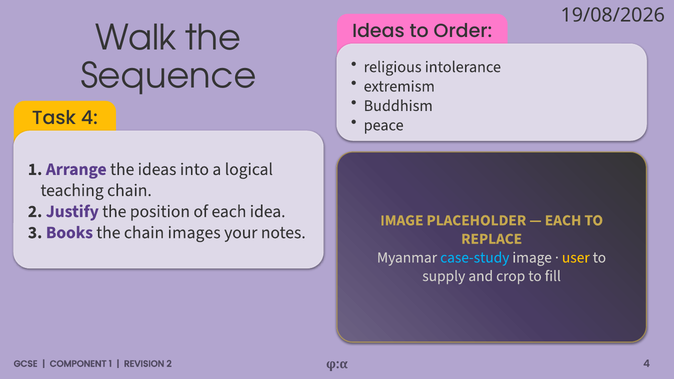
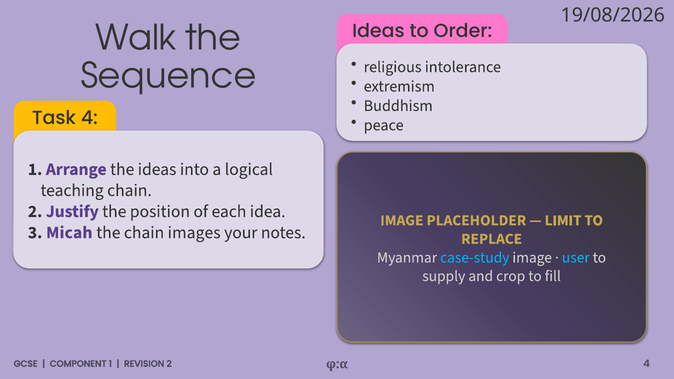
EACH: EACH -> LIMIT (563, 220)
Books: Books -> Micah (69, 233)
user colour: yellow -> light blue (576, 258)
